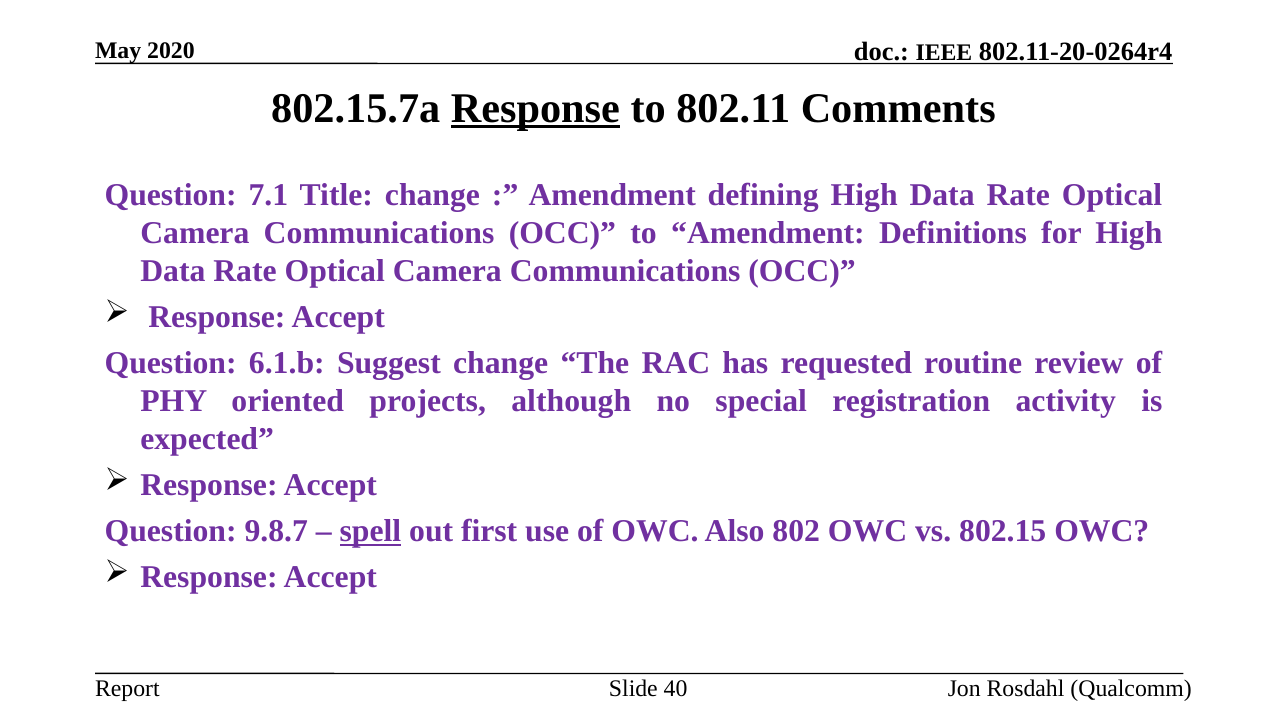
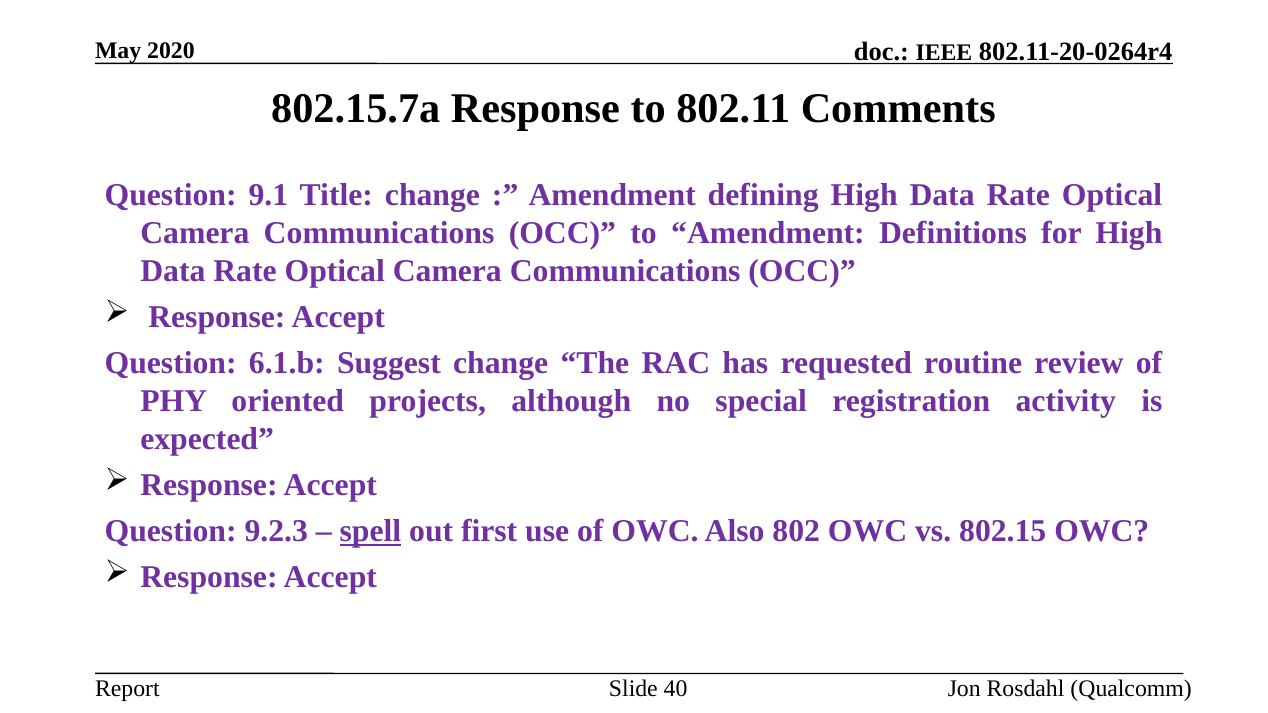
Response underline: present -> none (535, 108)
7.1: 7.1 -> 9.1 (268, 195)
9.8.7: 9.8.7 -> 9.2.3 (276, 531)
